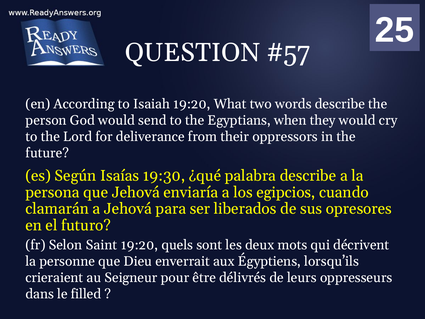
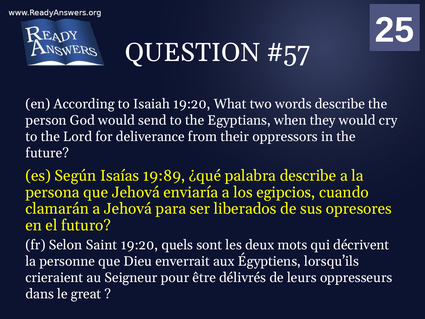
19:30: 19:30 -> 19:89 (164, 176)
filled: filled -> great (86, 294)
